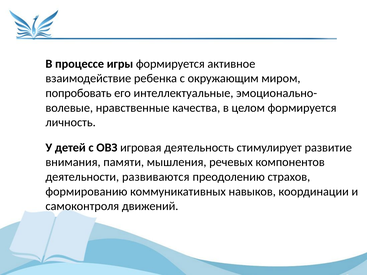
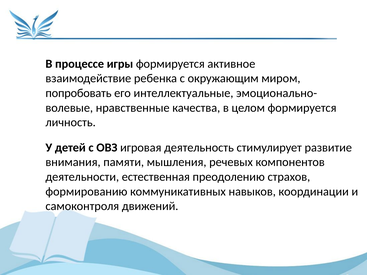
развиваются: развиваются -> естественная (156, 177)
